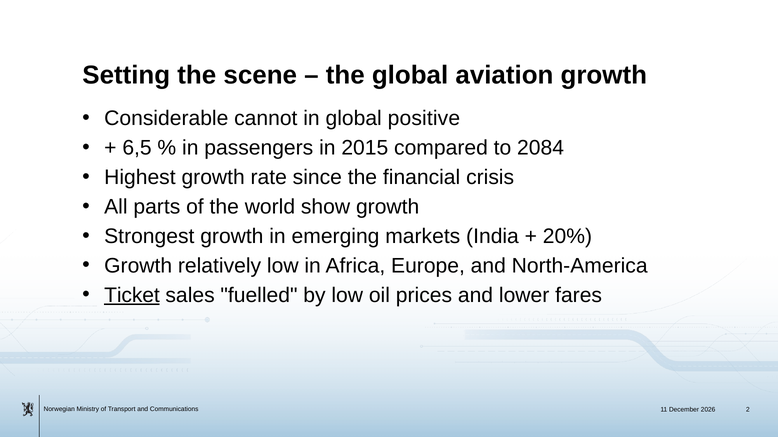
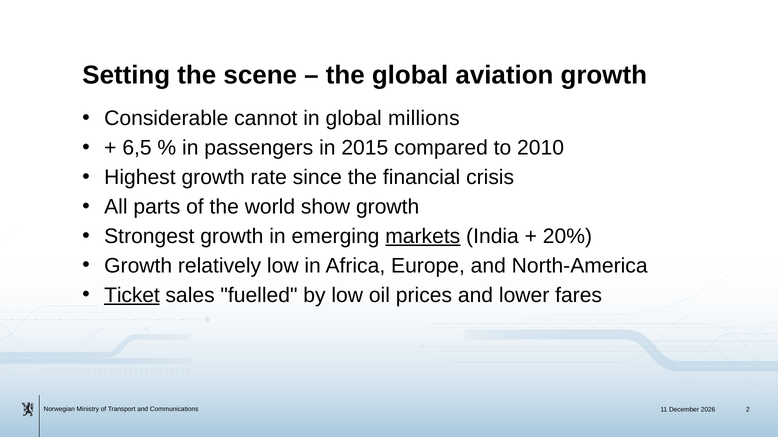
positive: positive -> millions (424, 119)
2084: 2084 -> 2010 (541, 148)
markets underline: none -> present (423, 237)
